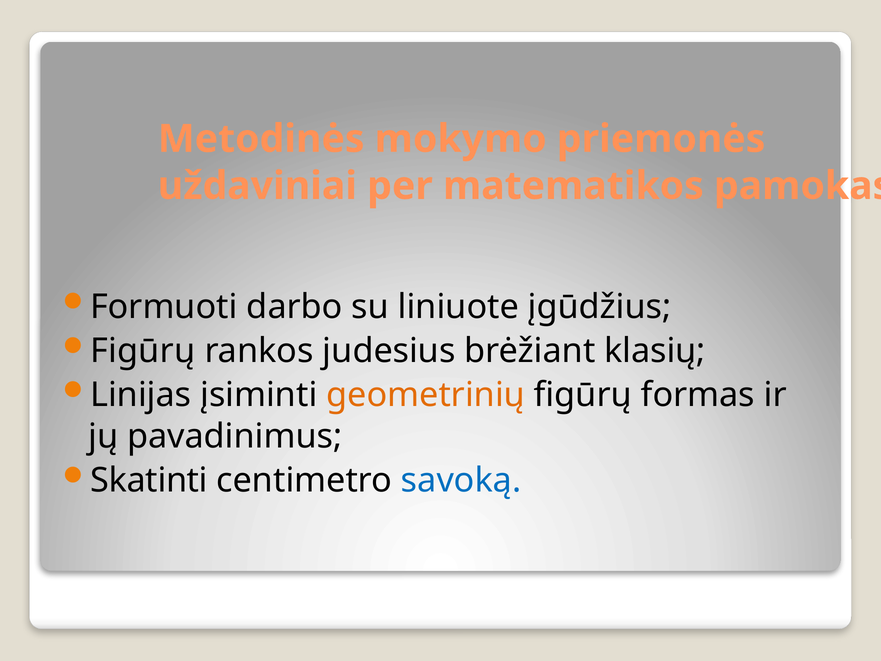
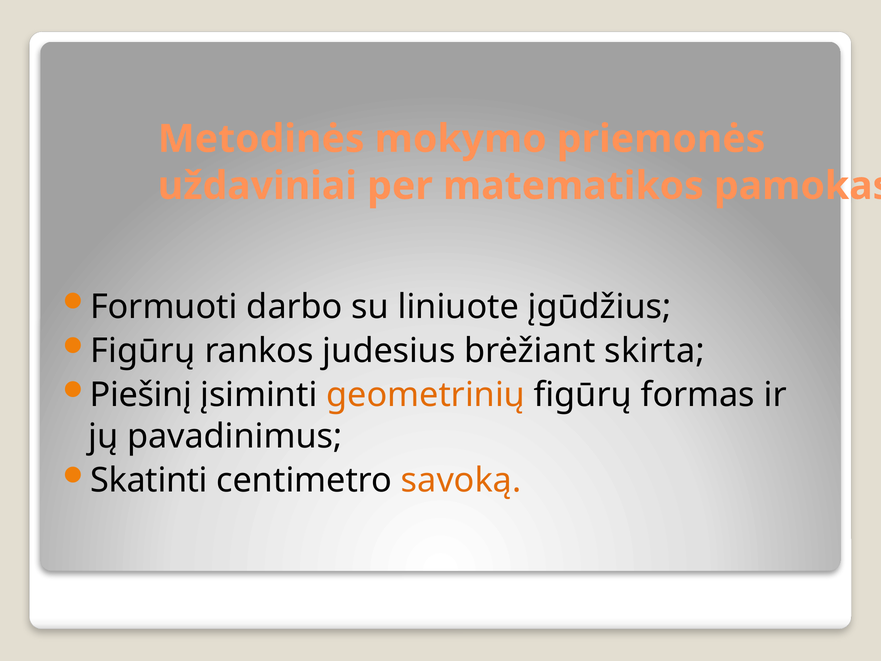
klasių: klasių -> skirta (655, 351)
Linijas: Linijas -> Piešinį (141, 395)
savoką colour: blue -> orange (461, 480)
